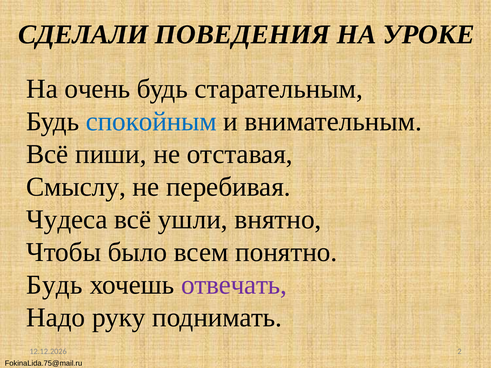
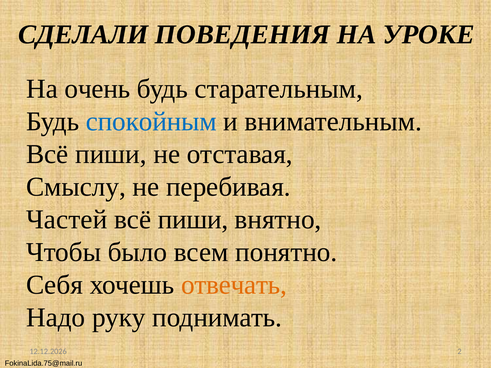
Чудеса: Чудеса -> Частей (67, 220)
ушли: ушли -> пиши (193, 220)
Будь: Будь -> Себя (54, 285)
отвечать colour: purple -> orange (234, 285)
